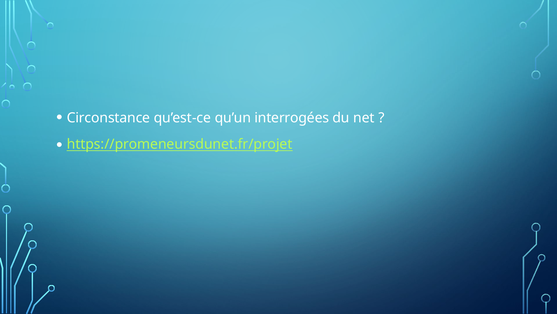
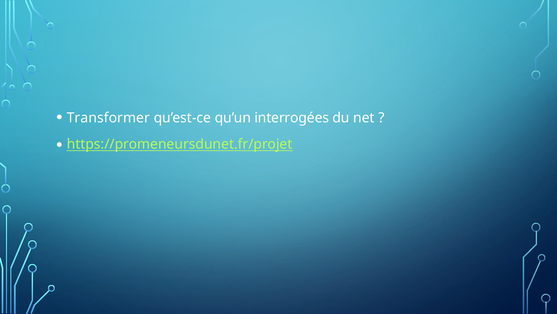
Circonstance: Circonstance -> Transformer (108, 118)
